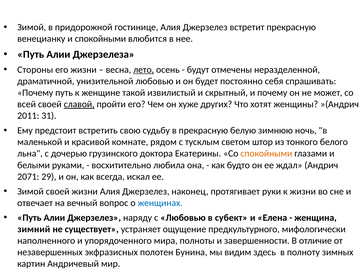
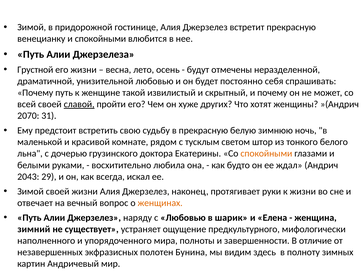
Стороны: Стороны -> Грустной (35, 70)
лето underline: present -> none (144, 70)
2011: 2011 -> 2070 (28, 116)
2071: 2071 -> 2043 (28, 177)
женщинах colour: blue -> orange (160, 203)
субект: субект -> шарик (231, 218)
